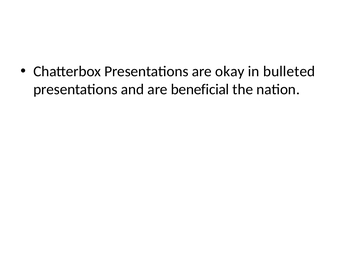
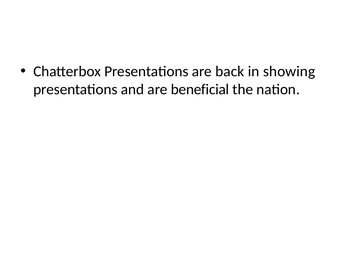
okay: okay -> back (230, 72)
bulleted: bulleted -> showing (289, 72)
